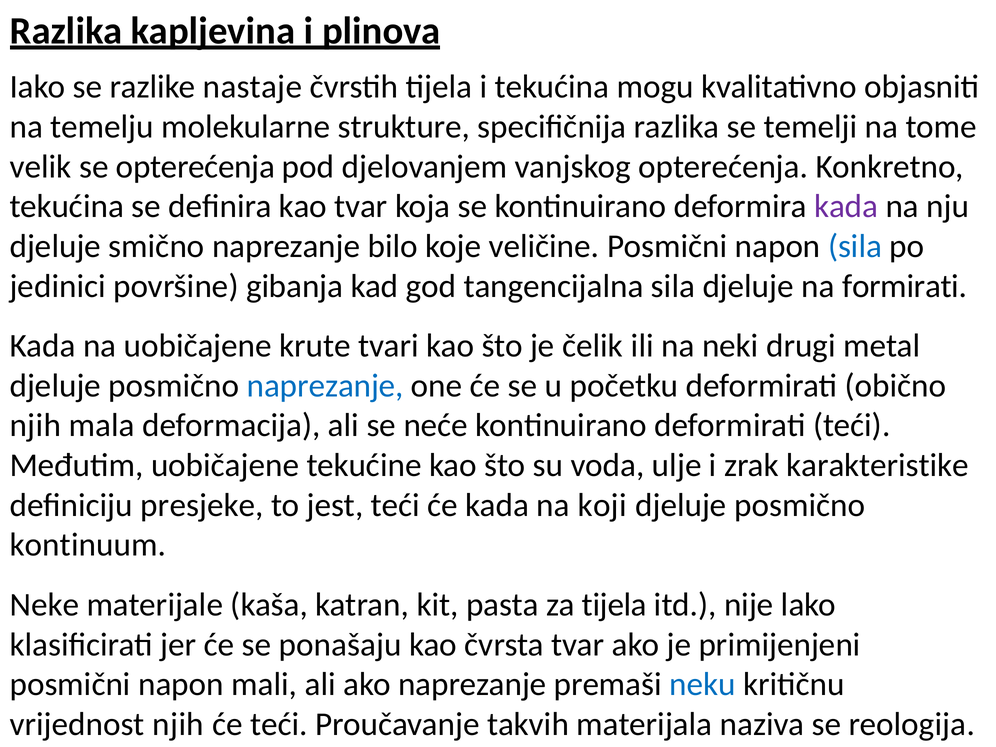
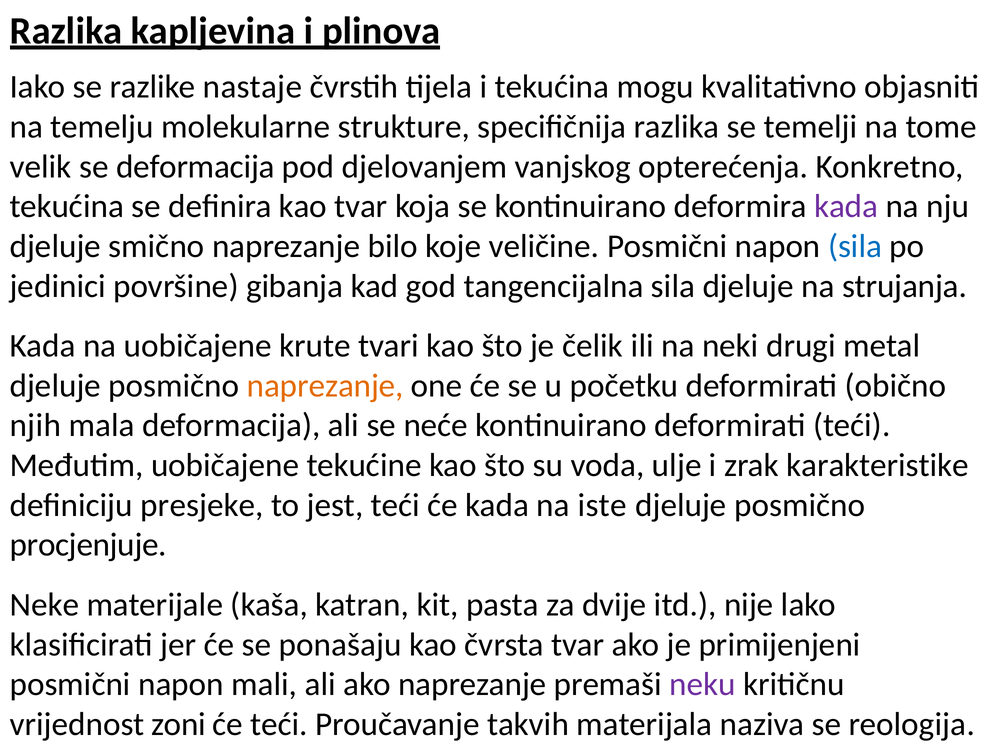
se opterećenja: opterećenja -> deformacija (195, 167)
formirati: formirati -> strujanja (905, 286)
naprezanje colour: blue -> orange (325, 386)
koji: koji -> iste (602, 505)
kontinuum: kontinuum -> procjenjuje (88, 545)
za tijela: tijela -> dvije (614, 605)
neku colour: blue -> purple (703, 684)
vrijednost njih: njih -> zoni (179, 724)
